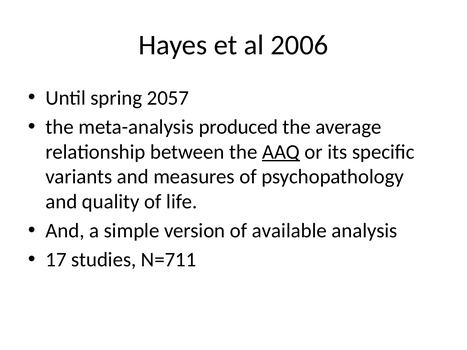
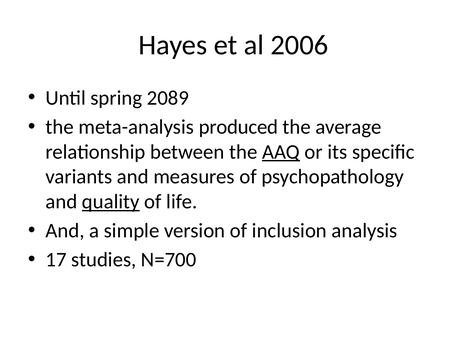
2057: 2057 -> 2089 (168, 98)
quality underline: none -> present (111, 202)
available: available -> inclusion (289, 231)
N=711: N=711 -> N=700 (169, 260)
